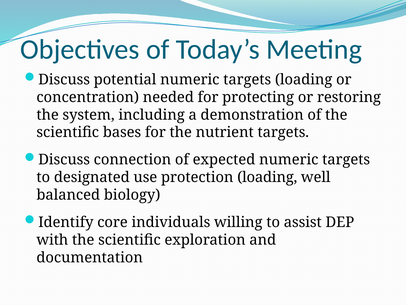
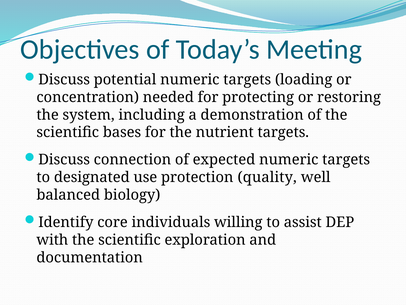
protection loading: loading -> quality (267, 177)
